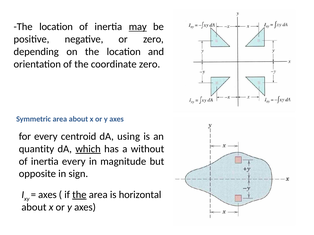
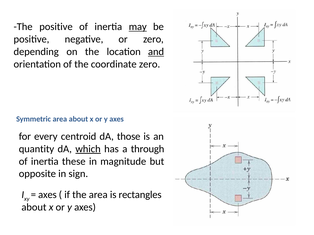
location: location -> positive (56, 27)
and underline: none -> present (156, 52)
using: using -> those (129, 137)
without: without -> through (148, 149)
inertia every: every -> these (74, 162)
the underline: present -> none (79, 195)
horizontal: horizontal -> rectangles (140, 195)
